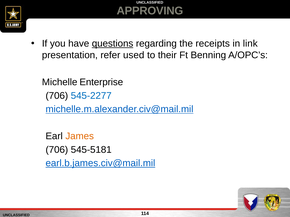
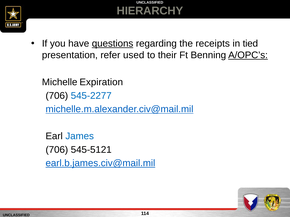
APPROVING: APPROVING -> HIERARCHY (150, 11)
link: link -> tied (250, 44)
A/OPC’s underline: none -> present (248, 55)
Enterprise: Enterprise -> Expiration (101, 82)
James colour: orange -> blue (80, 136)
545-5181: 545-5181 -> 545-5121 (91, 150)
